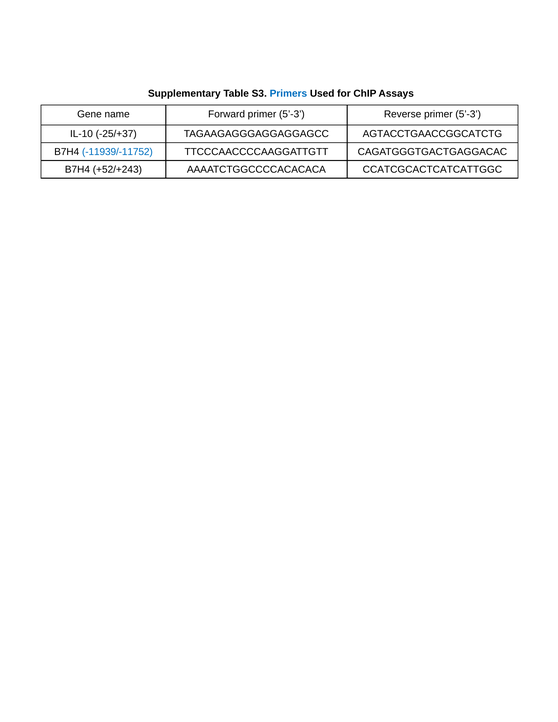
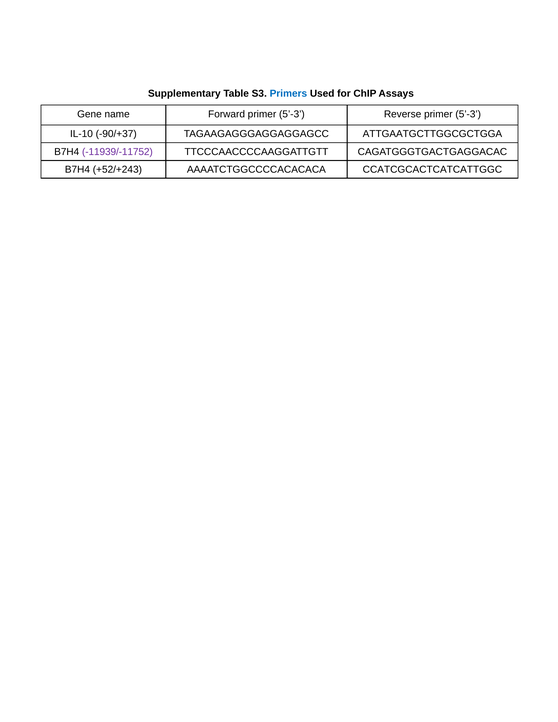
-25/+37: -25/+37 -> -90/+37 (116, 134)
AGTACCTGAACCGGCATCTG: AGTACCTGAACCGGCATCTG -> ATTGAATGCTTGGCGCTGGA (432, 134)
-11939/-11752 colour: blue -> purple (117, 152)
